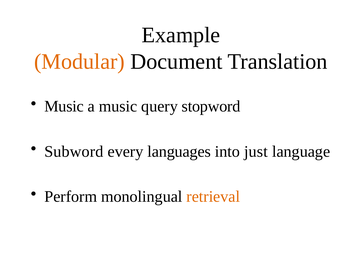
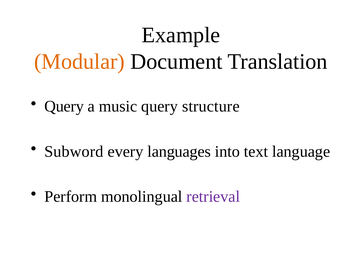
Music: Music -> Query (64, 106)
stopword: stopword -> structure (211, 106)
just: just -> text (256, 151)
retrieval colour: orange -> purple (213, 196)
